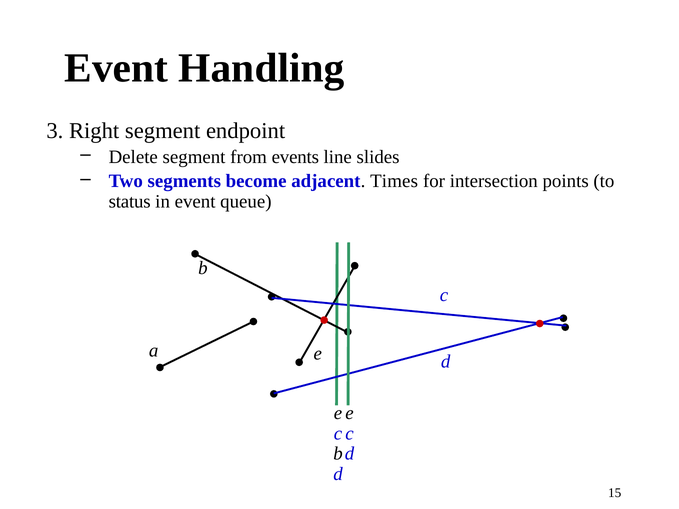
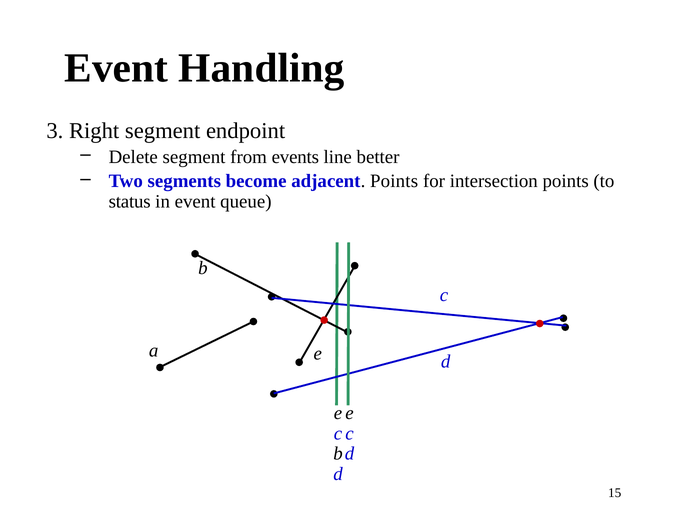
slides: slides -> better (378, 157)
adjacent Times: Times -> Points (394, 181)
